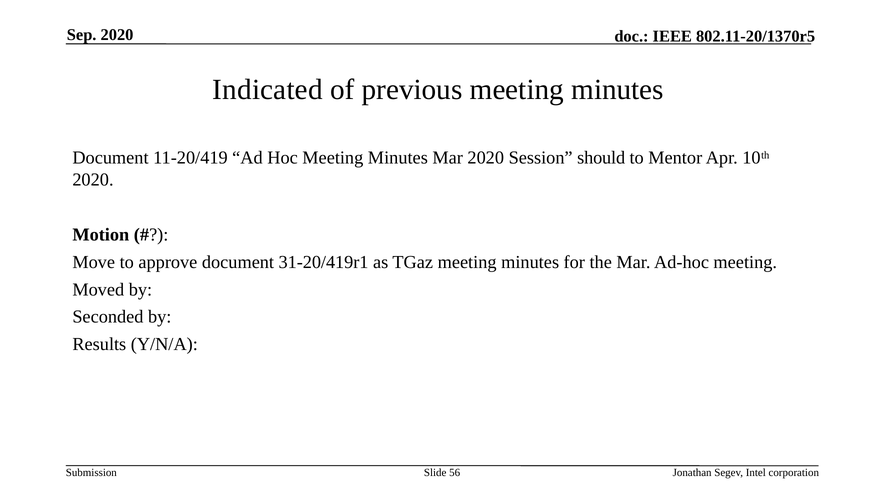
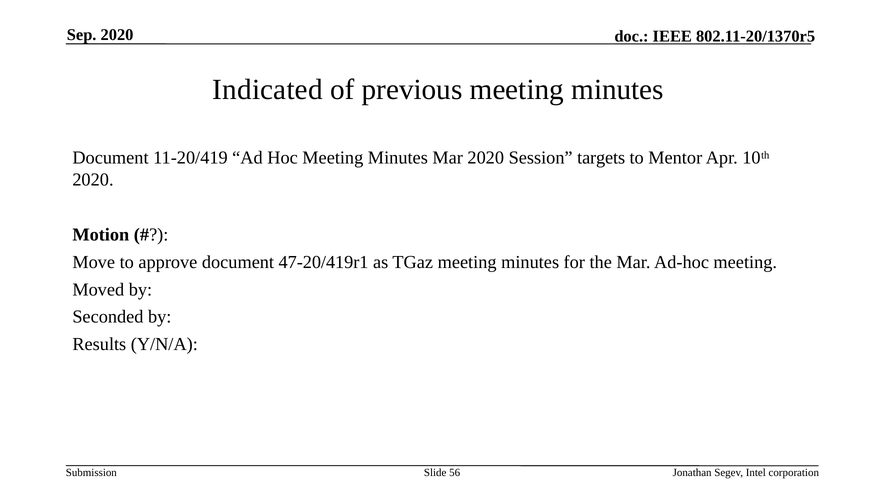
should: should -> targets (601, 158)
31-20/419r1: 31-20/419r1 -> 47-20/419r1 (324, 262)
